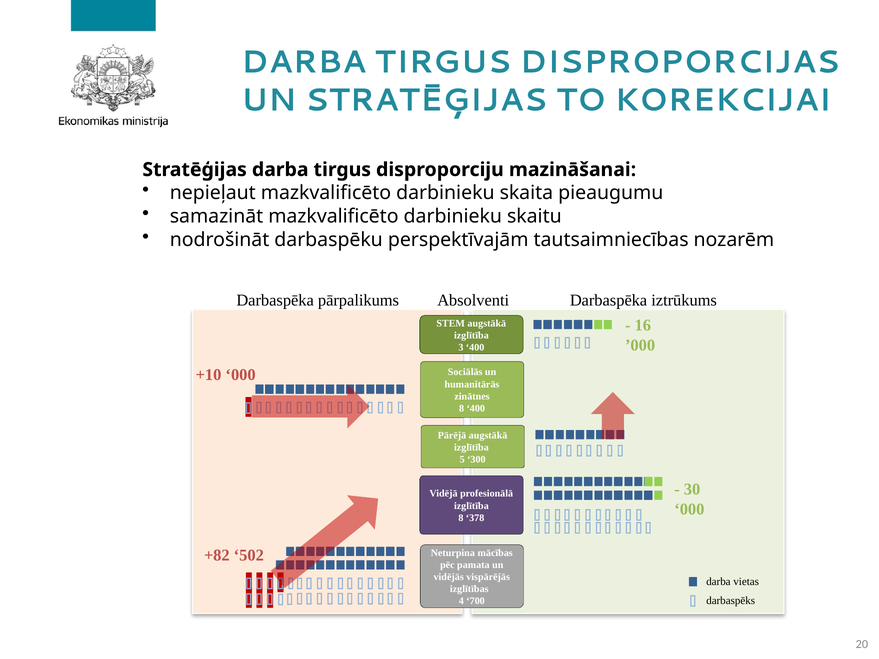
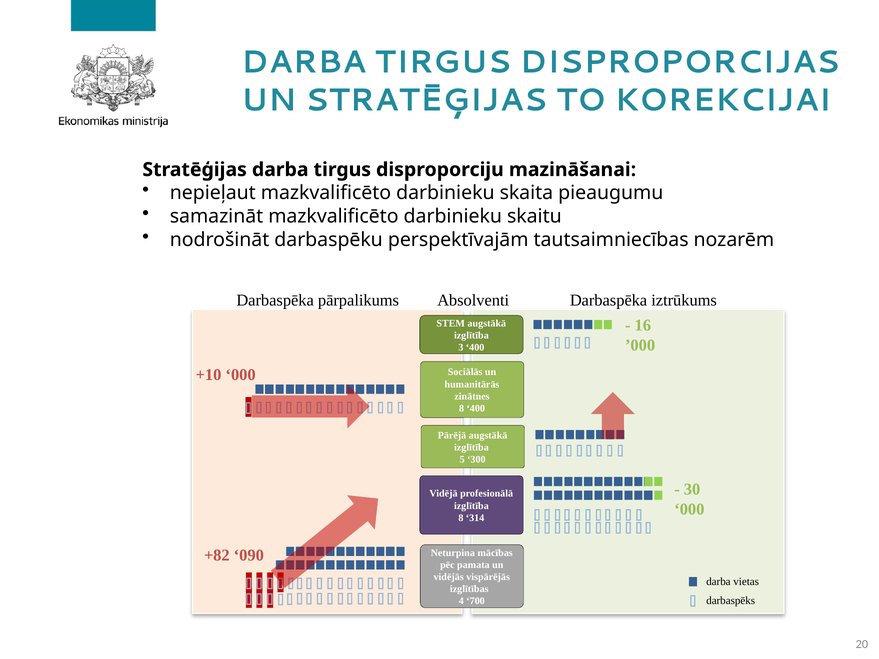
378: 378 -> 314 (475, 518)
502: 502 -> 090 (249, 555)
